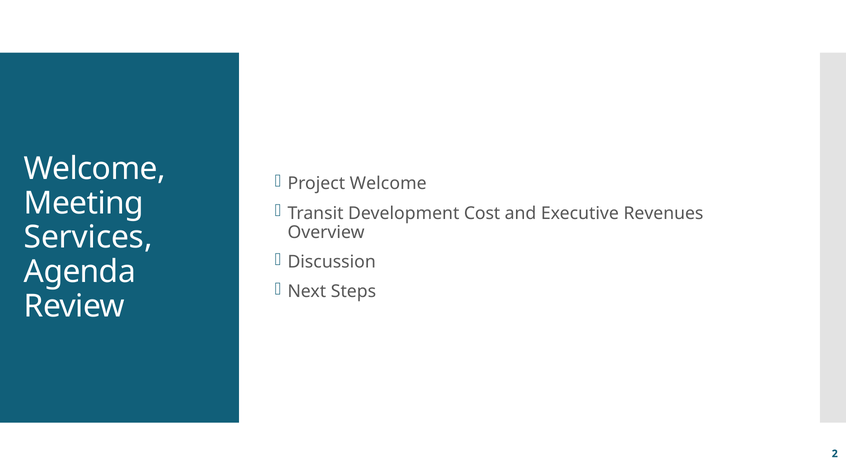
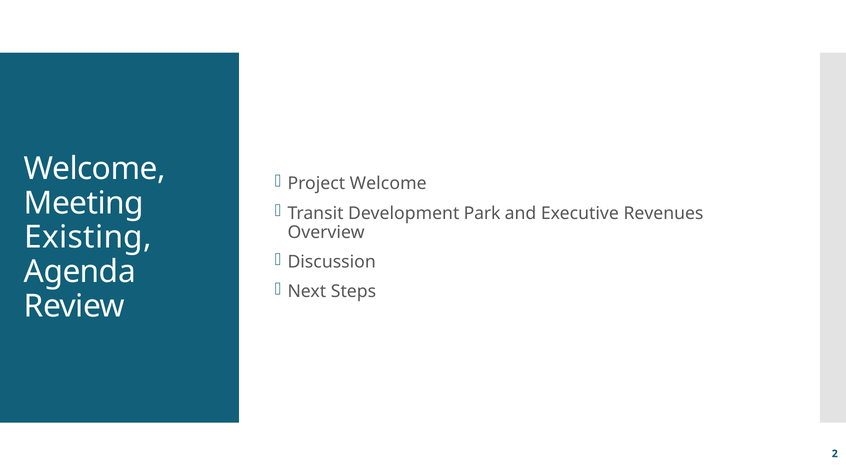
Cost: Cost -> Park (482, 213)
Services: Services -> Existing (88, 237)
